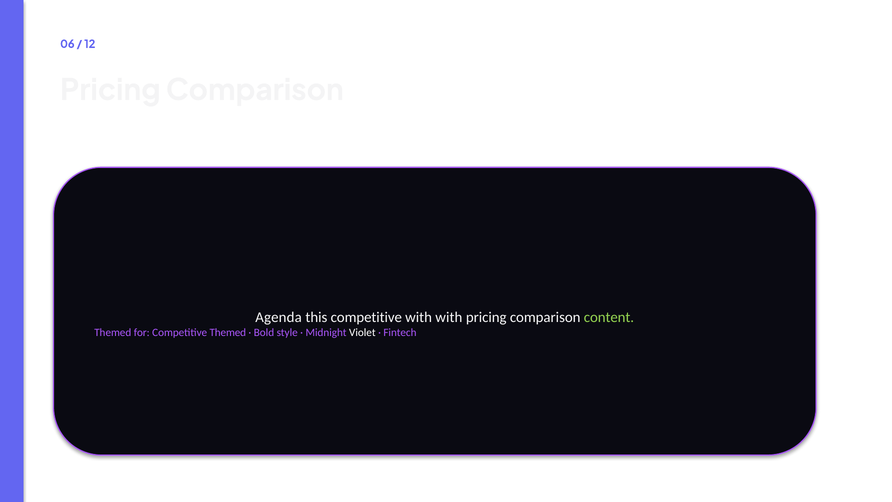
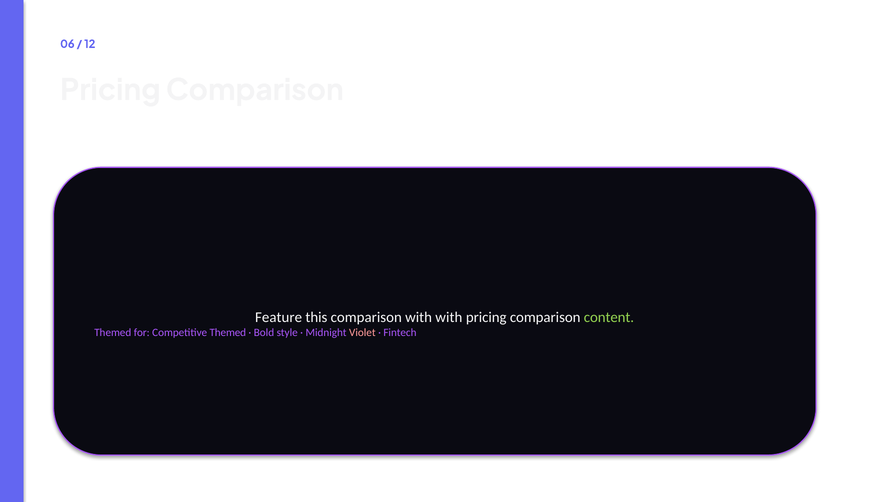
Agenda: Agenda -> Feature (279, 317)
this competitive: competitive -> comparison (366, 317)
Violet colour: white -> pink (362, 332)
